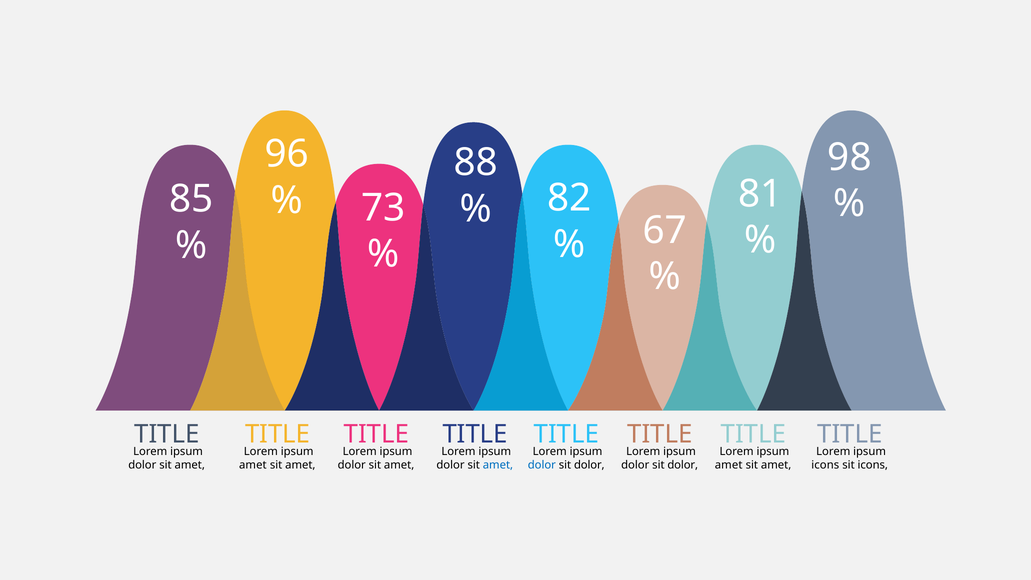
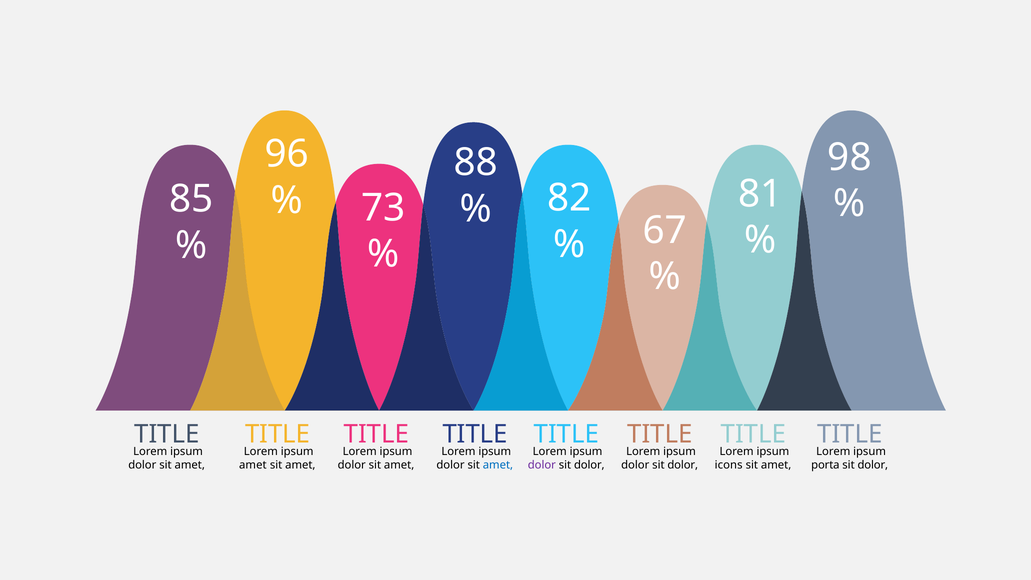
dolor colour: blue -> purple (542, 465)
amet: amet -> icons (729, 465)
icons: icons -> porta (825, 465)
icons: icons -> dolor (873, 465)
